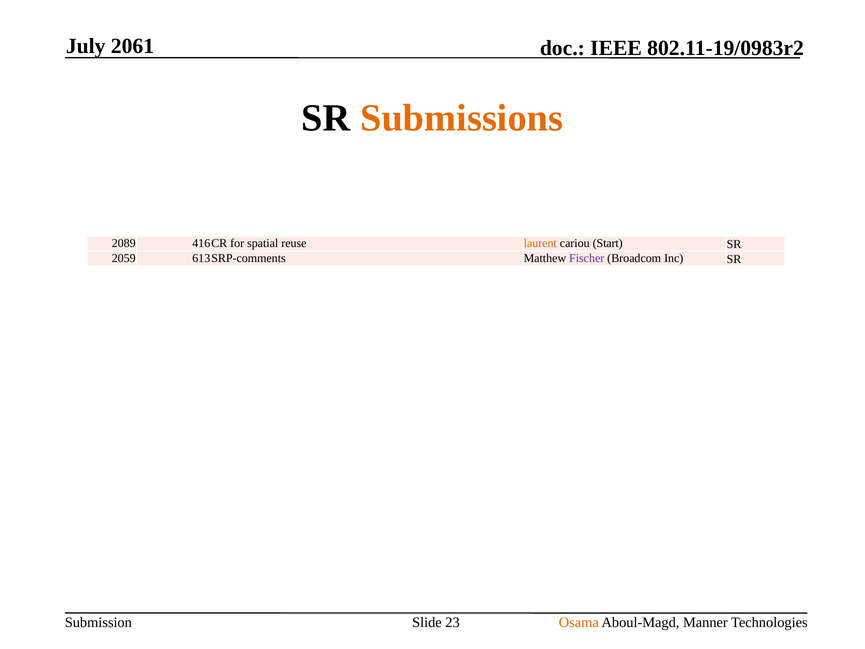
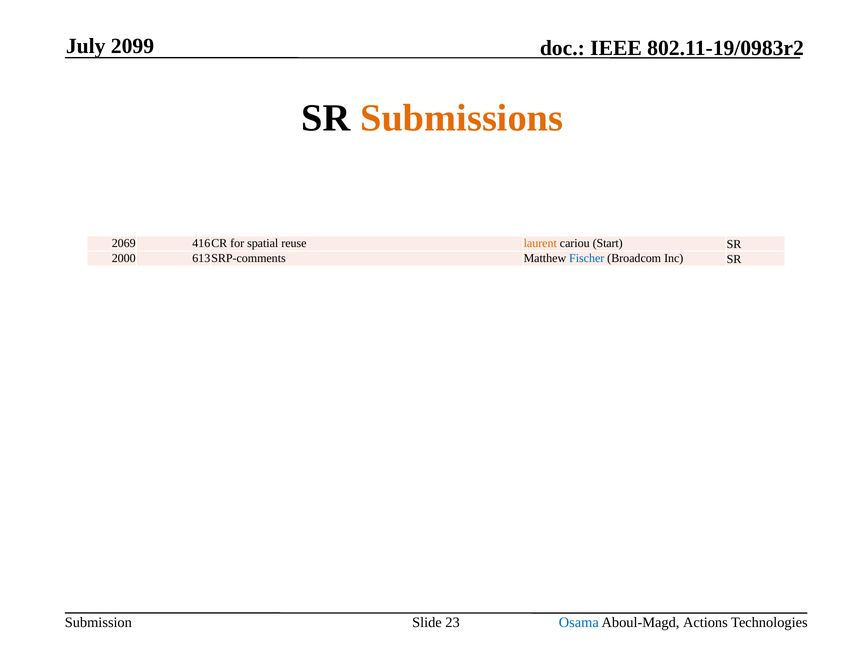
2061: 2061 -> 2099 (132, 46)
2089: 2089 -> 2069 (124, 243)
2059: 2059 -> 2000 (124, 258)
Fischer colour: purple -> blue (587, 258)
Osama colour: orange -> blue (579, 622)
Manner: Manner -> Actions (705, 622)
